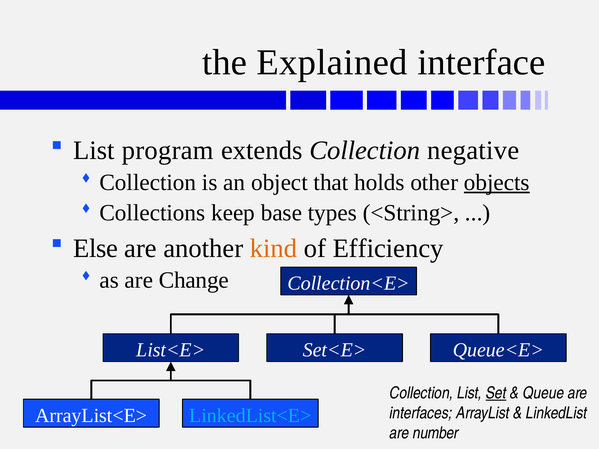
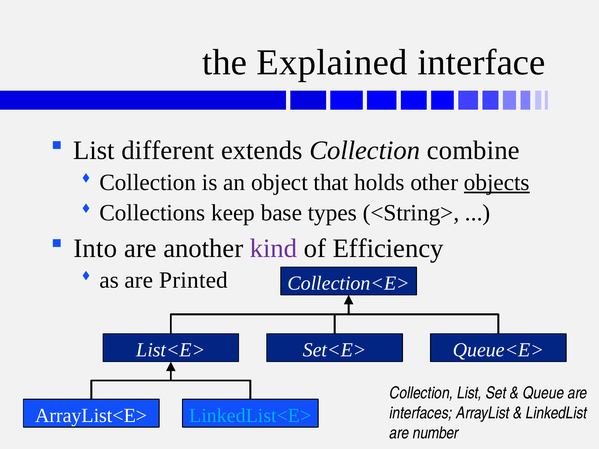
program: program -> different (168, 151)
negative: negative -> combine (473, 151)
Else: Else -> Into (95, 248)
kind colour: orange -> purple (274, 248)
Change: Change -> Printed (194, 280)
Set underline: present -> none (496, 393)
